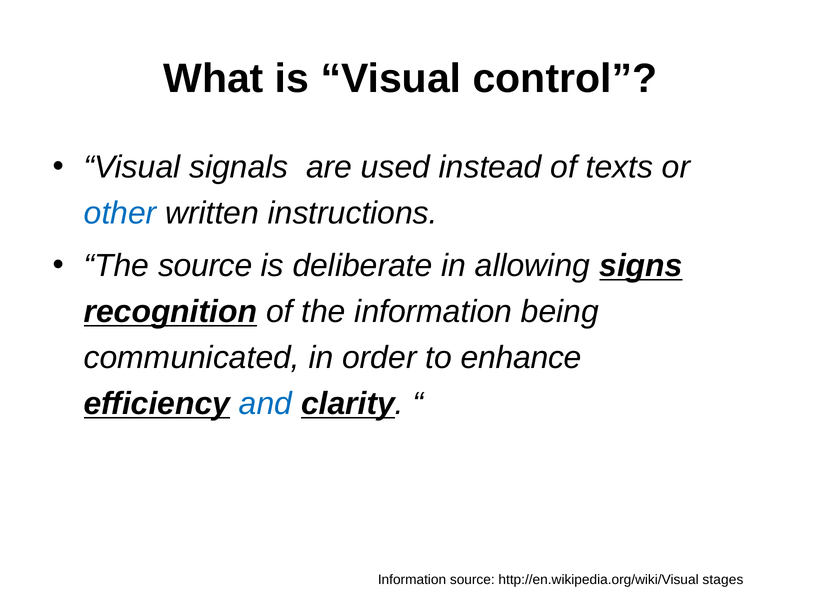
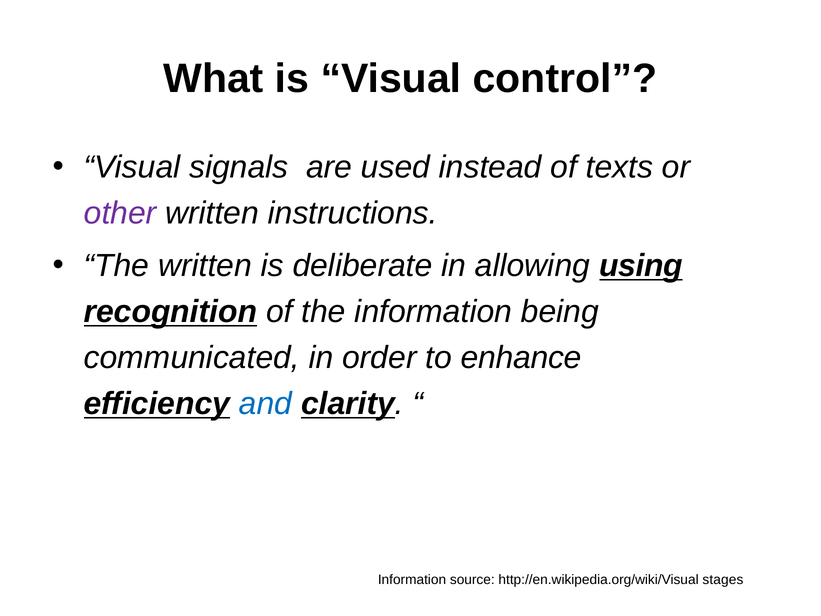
other colour: blue -> purple (120, 213)
The source: source -> written (205, 266)
signs: signs -> using (641, 266)
